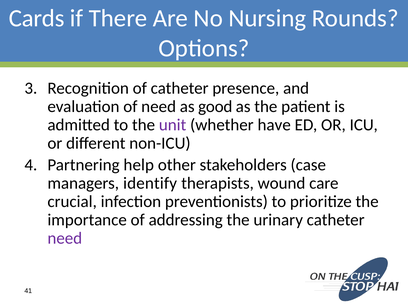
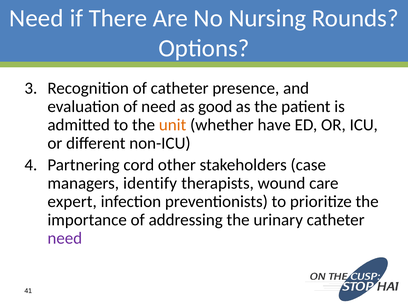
Cards: Cards -> Need (36, 18)
unit colour: purple -> orange (173, 125)
help: help -> cord (139, 165)
crucial: crucial -> expert (72, 202)
